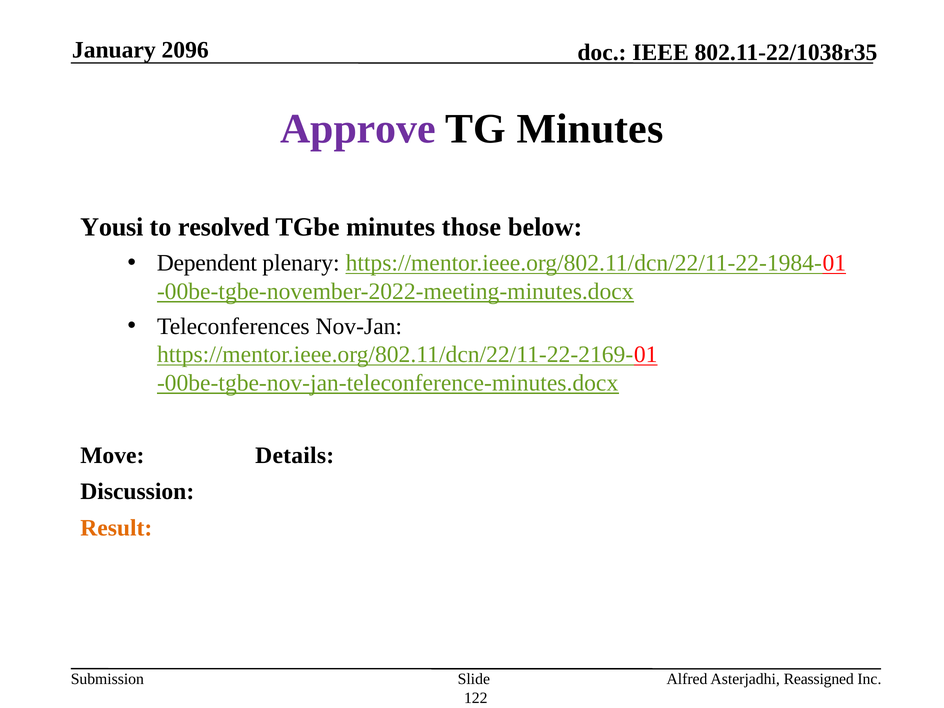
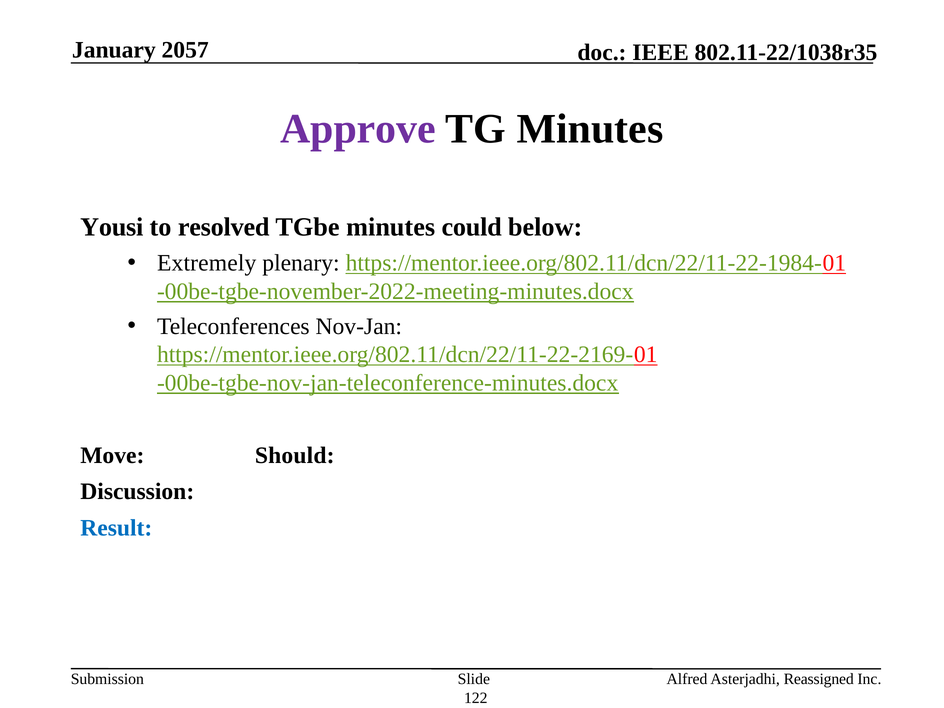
2096: 2096 -> 2057 (185, 50)
those: those -> could (472, 227)
Dependent: Dependent -> Extremely (207, 263)
Details: Details -> Should (295, 455)
Result colour: orange -> blue (116, 528)
